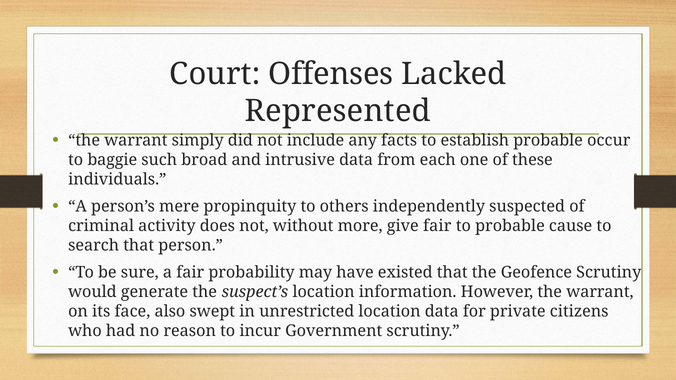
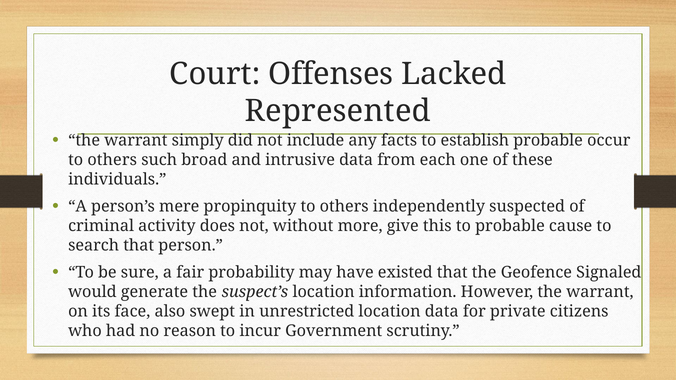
baggie: baggie -> others (112, 160)
give fair: fair -> this (437, 226)
Geofence Scrutiny: Scrutiny -> Signaled (609, 273)
